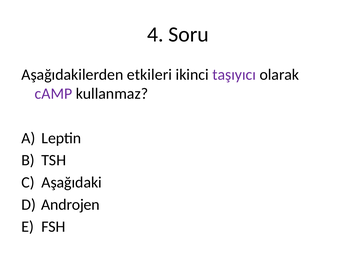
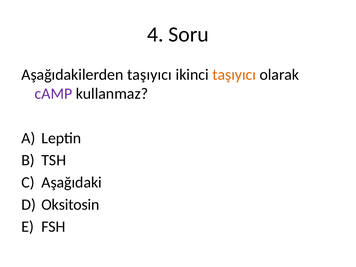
Aşağıdakilerden etkileri: etkileri -> taşıyıcı (149, 75)
taşıyıcı colour: purple -> orange (234, 75)
Androjen: Androjen -> Oksitosin (70, 205)
